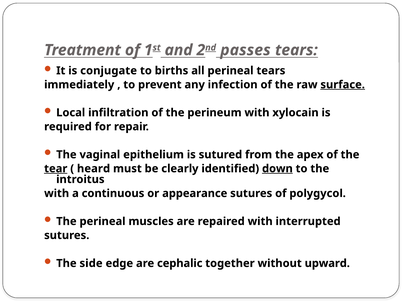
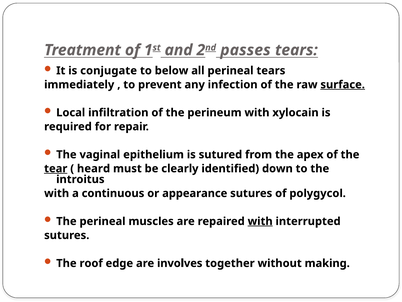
births: births -> below (172, 71)
down underline: present -> none (277, 168)
with underline: none -> present (260, 221)
side: side -> roof (91, 263)
cephalic: cephalic -> involves (180, 263)
upward: upward -> making (327, 263)
